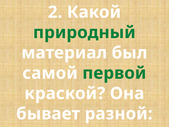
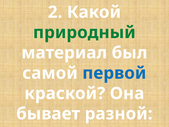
первой colour: green -> blue (114, 73)
